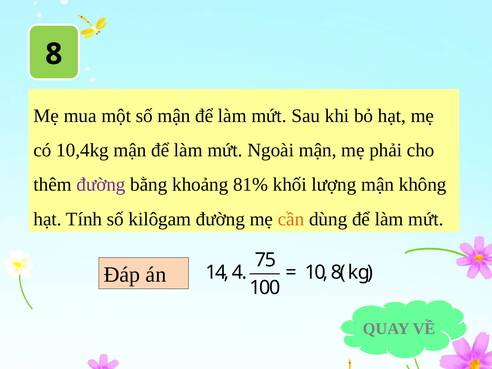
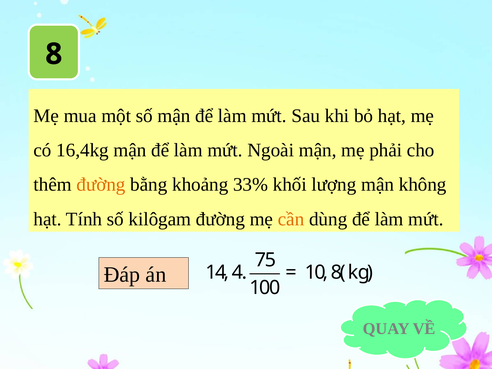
10,4kg: 10,4kg -> 16,4kg (83, 150)
đường colour: purple -> orange (101, 185)
81%: 81% -> 33% (251, 185)
